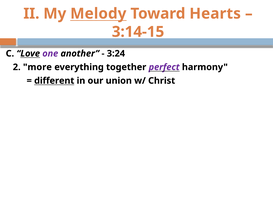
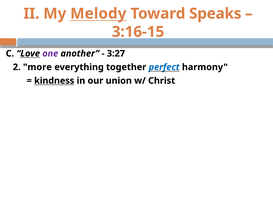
Hearts: Hearts -> Speaks (215, 14)
3:14-15: 3:14-15 -> 3:16-15 (138, 32)
3:24: 3:24 -> 3:27 (116, 53)
perfect colour: purple -> blue (164, 67)
different: different -> kindness (54, 81)
